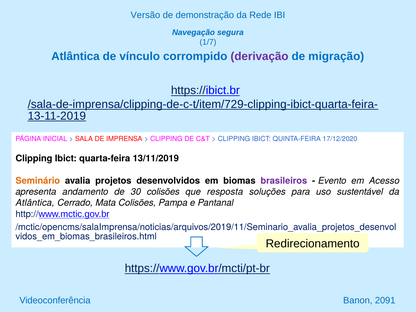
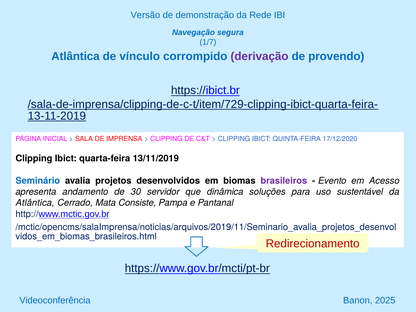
migração: migração -> provendo (336, 56)
Seminário colour: orange -> blue (38, 181)
30 colisões: colisões -> servidor (163, 192)
resposta: resposta -> dinâmica (225, 192)
Mata Colisões: Colisões -> Consiste (137, 203)
Redirecionamento colour: black -> red (313, 244)
2091: 2091 -> 2025 (385, 300)
